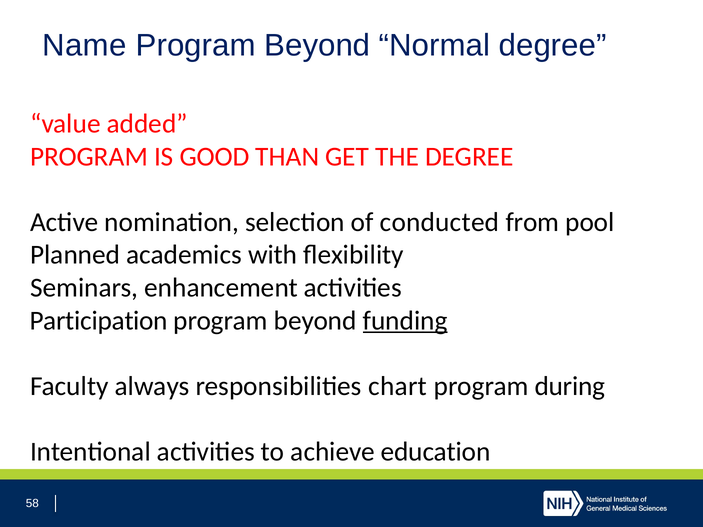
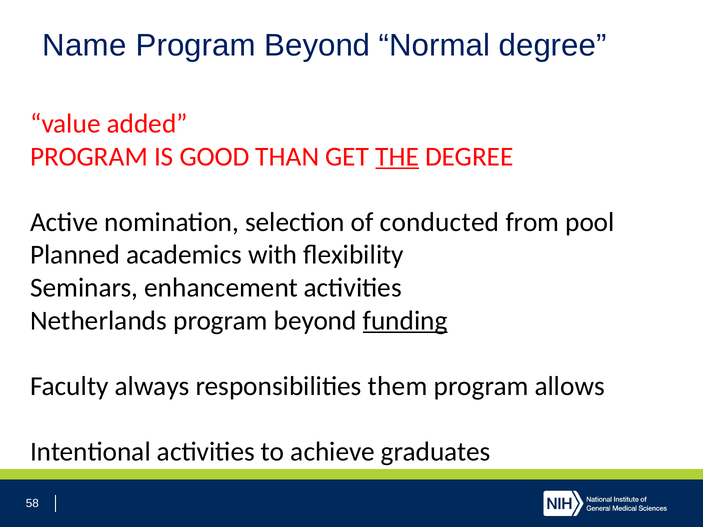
THE underline: none -> present (397, 157)
Participation: Participation -> Netherlands (99, 321)
chart: chart -> them (398, 386)
during: during -> allows (570, 386)
education: education -> graduates (436, 452)
